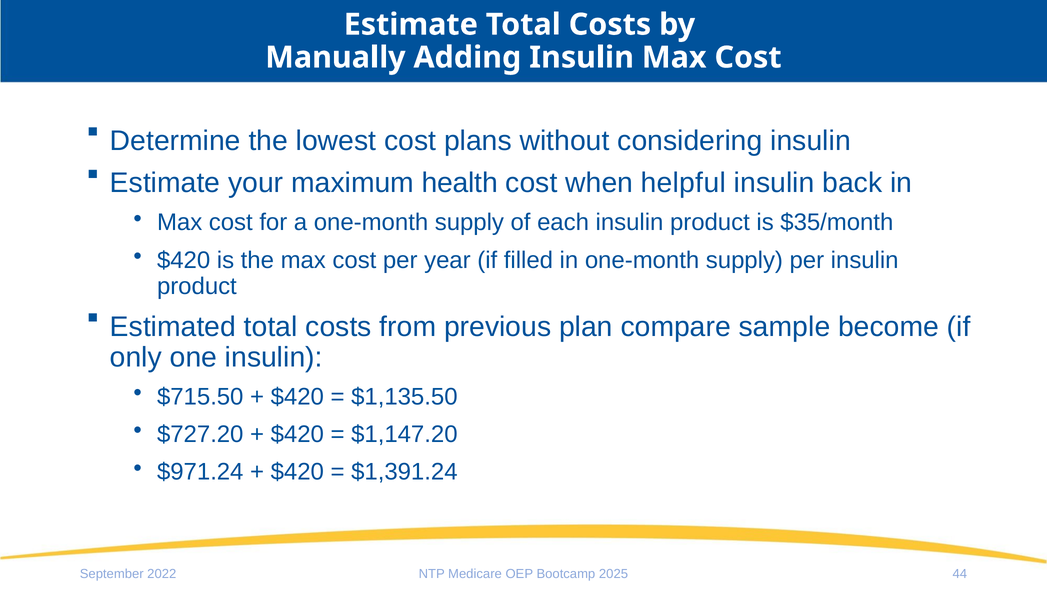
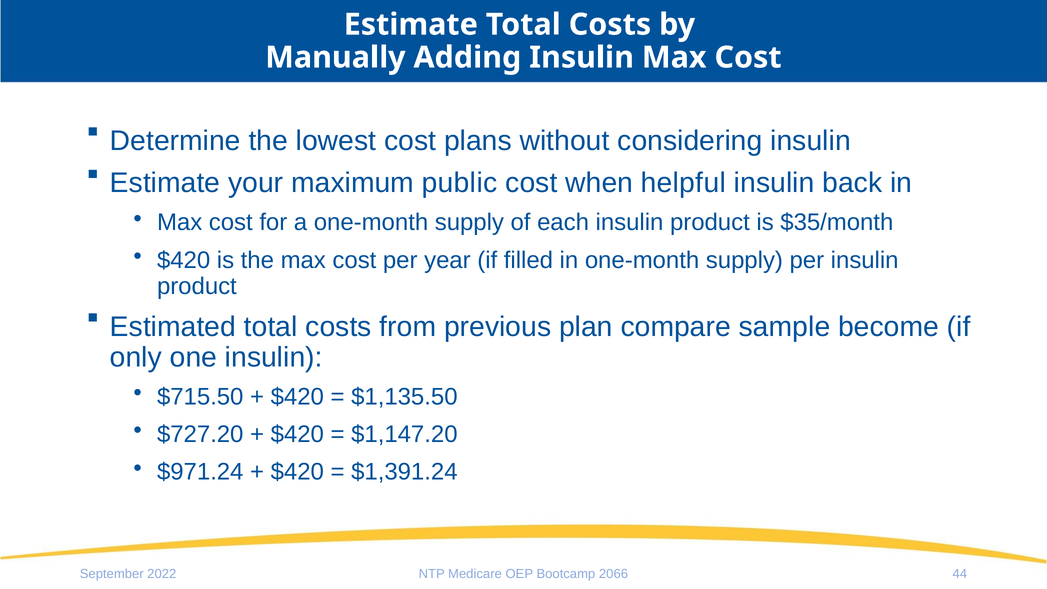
health: health -> public (460, 183)
2025: 2025 -> 2066 (614, 574)
